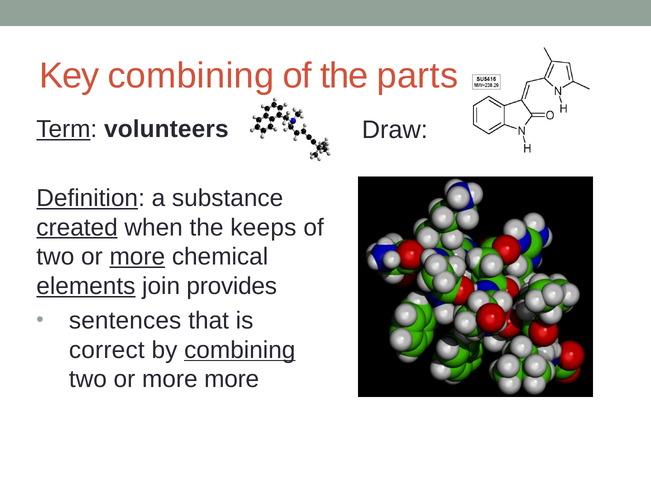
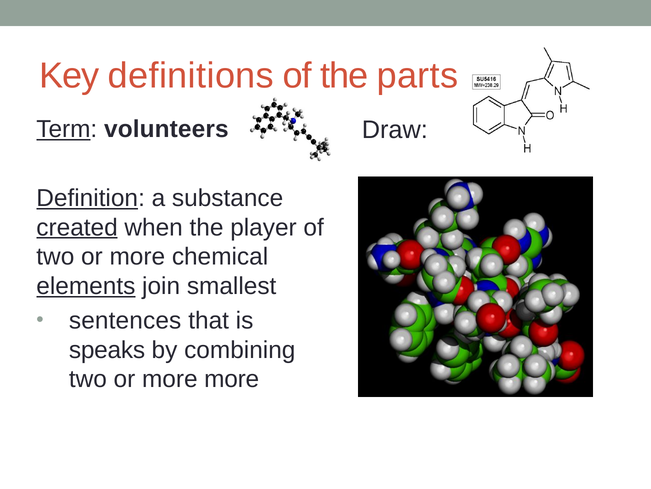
Key combining: combining -> definitions (191, 76)
keeps: keeps -> player (263, 227)
more underline: present -> none (137, 256)
provides: provides -> smallest (232, 286)
correct: correct -> speaks (107, 349)
combining underline: present -> none (240, 349)
